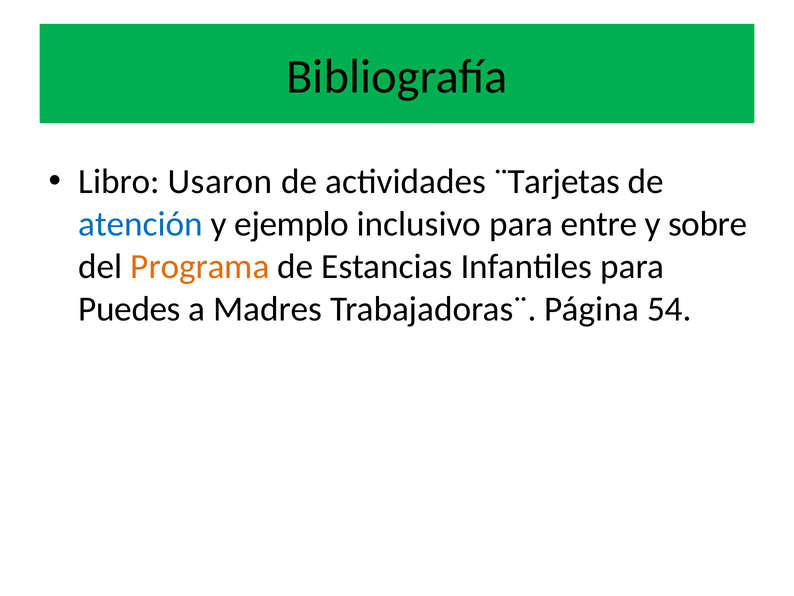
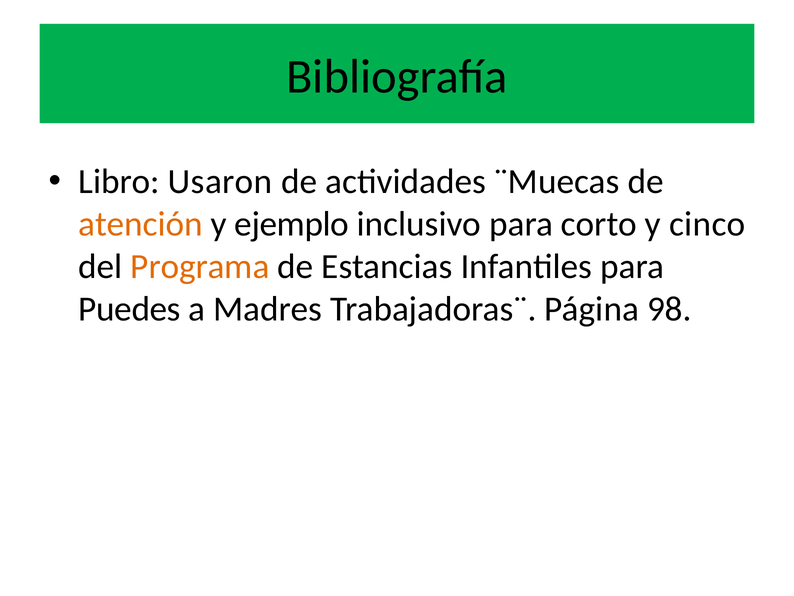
¨Tarjetas: ¨Tarjetas -> ¨Muecas (557, 182)
atención colour: blue -> orange (141, 224)
entre: entre -> corto (599, 224)
sobre: sobre -> cinco (707, 224)
54: 54 -> 98 (669, 309)
